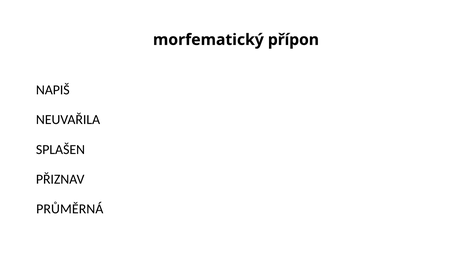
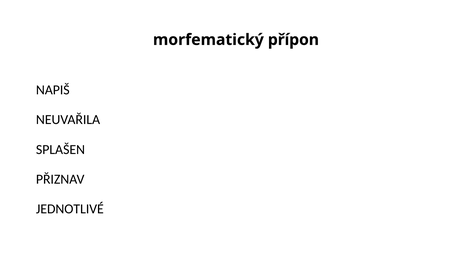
PRŮMĚRNÁ: PRŮMĚRNÁ -> JEDNOTLIVÉ (70, 208)
